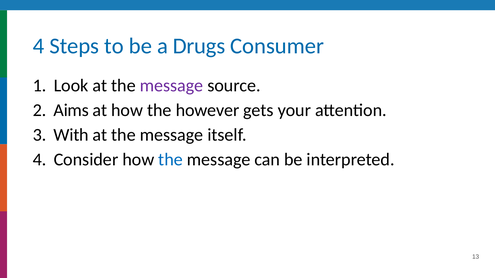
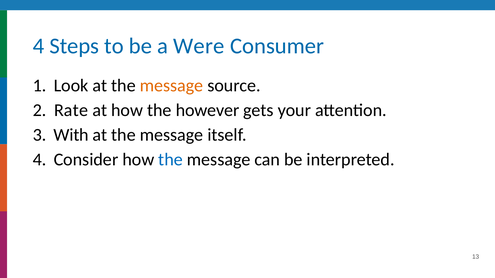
Drugs: Drugs -> Were (199, 46)
message colour: purple -> orange (172, 86)
Aims: Aims -> Rate (71, 110)
